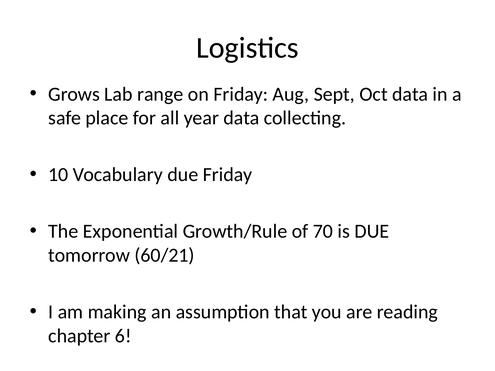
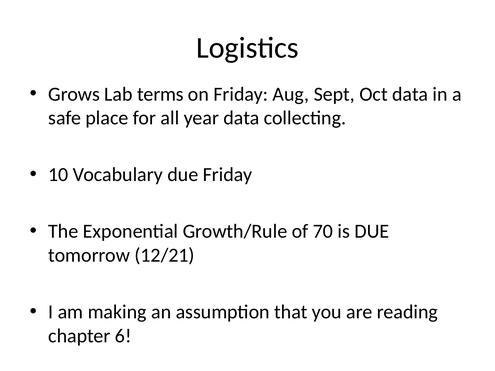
range: range -> terms (160, 94)
60/21: 60/21 -> 12/21 (165, 255)
